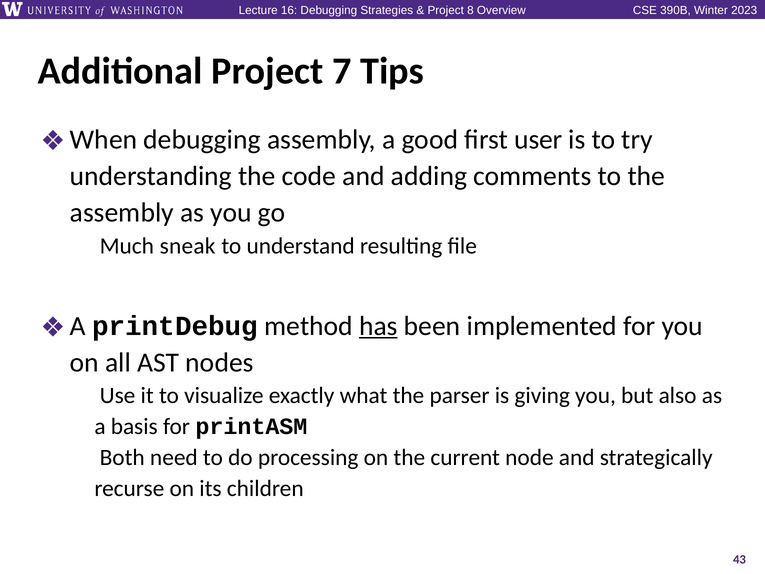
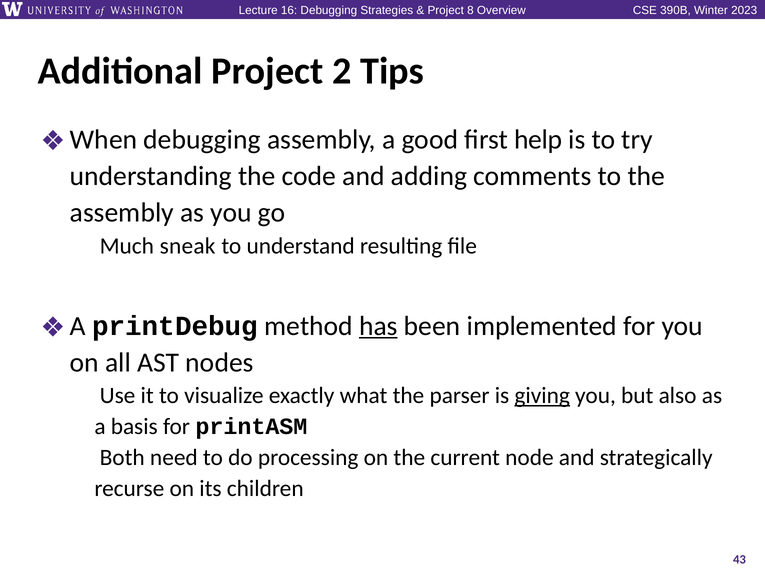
7: 7 -> 2 (342, 71)
user: user -> help (538, 140)
giving underline: none -> present (542, 396)
